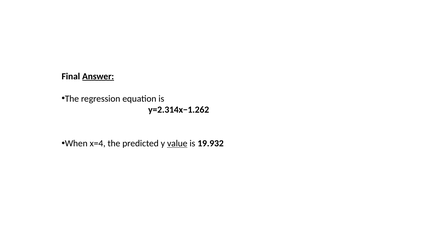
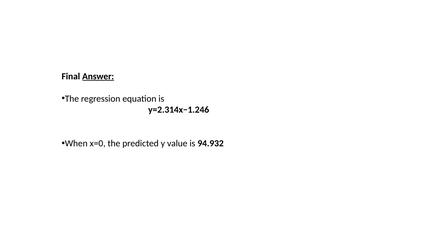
y=2.314x−1.262: y=2.314x−1.262 -> y=2.314x−1.246 (179, 110)
x=4: x=4 -> x=0 (98, 143)
value underline: present -> none (177, 143)
19.932: 19.932 -> 94.932 (211, 143)
